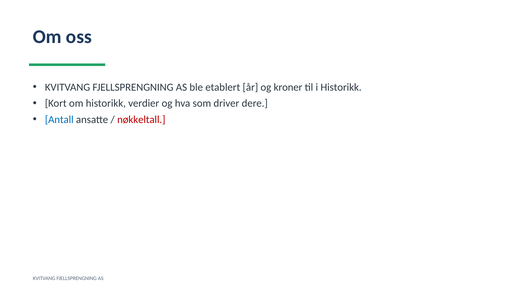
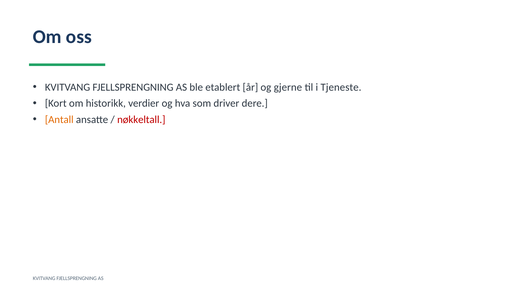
kroner: kroner -> gjerne (288, 87)
i Historikk: Historikk -> Tjeneste (341, 87)
Antall colour: blue -> orange (59, 120)
